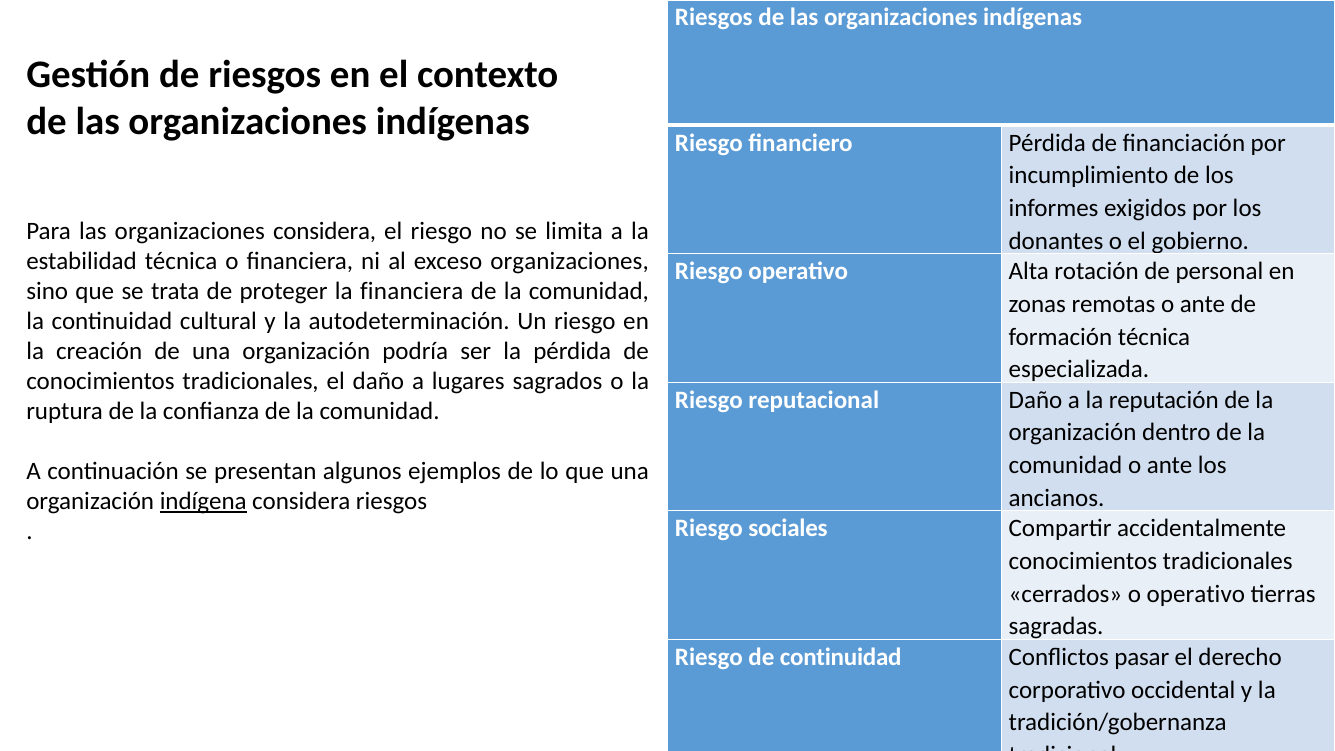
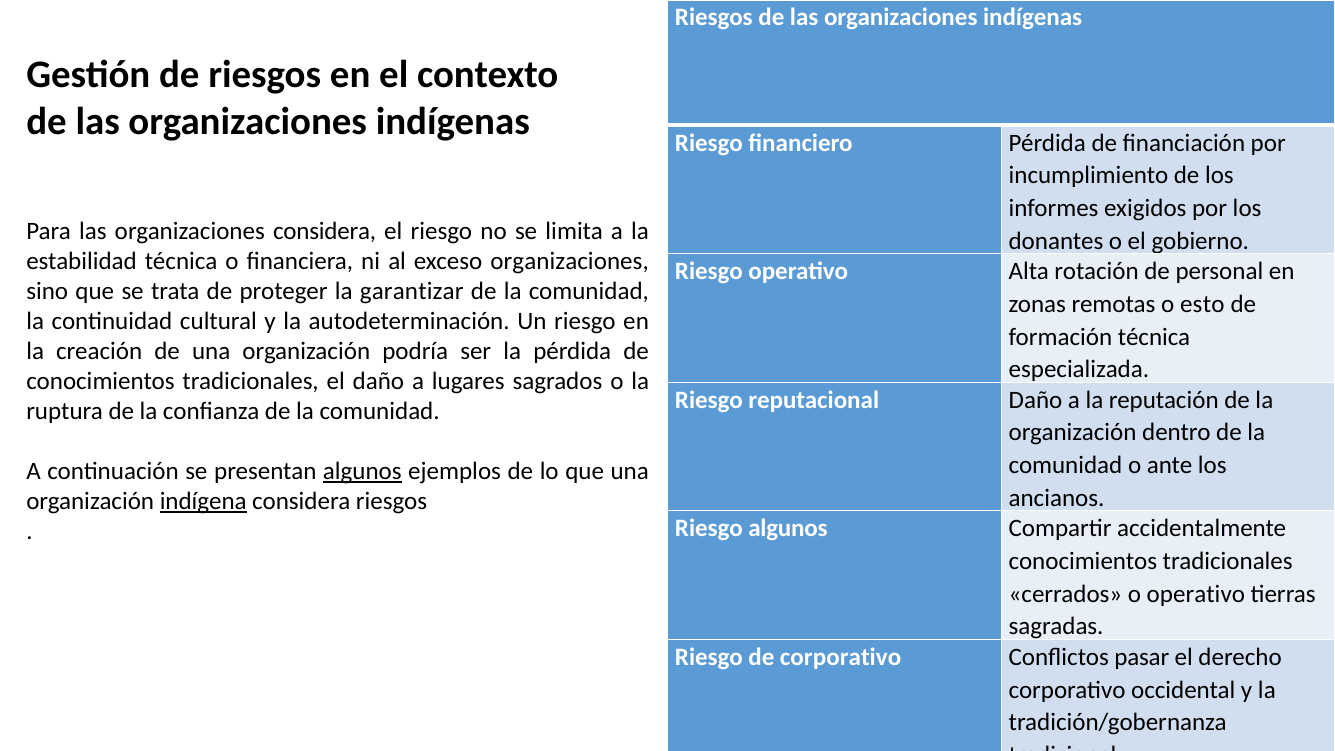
la financiera: financiera -> garantizar (412, 291)
remotas o ante: ante -> esto (1202, 304)
algunos underline: none -> present (362, 471)
Riesgo sociales: sociales -> algunos (788, 529)
de continuidad: continuidad -> corporativo (841, 657)
